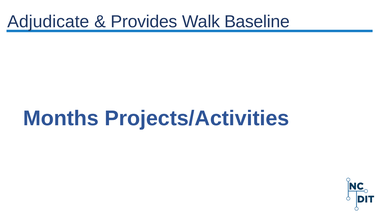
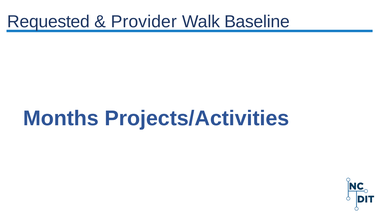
Adjudicate: Adjudicate -> Requested (49, 22)
Provides: Provides -> Provider (144, 22)
